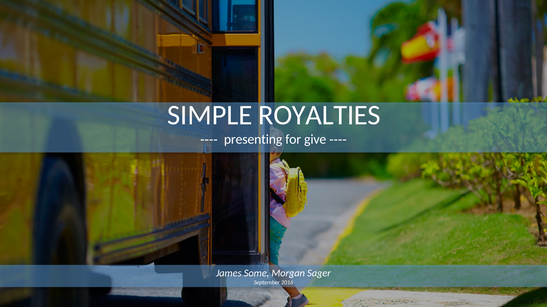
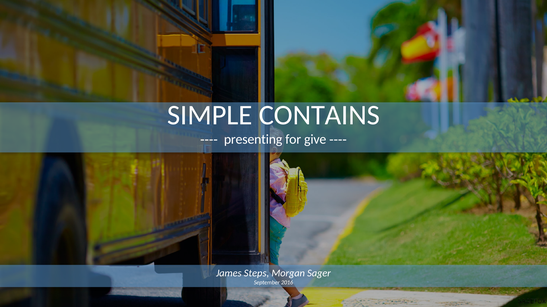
ROYALTIES: ROYALTIES -> CONTAINS (319, 115)
Some: Some -> Steps (257, 274)
